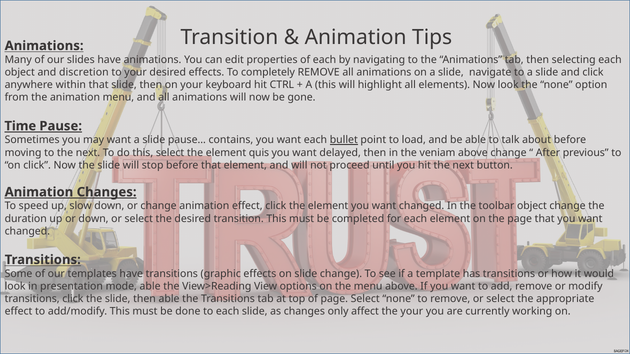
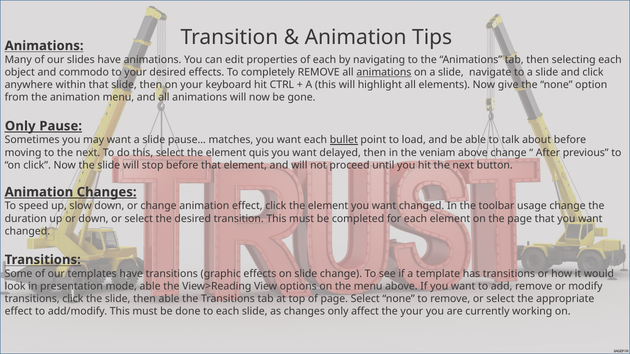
discretion: discretion -> commodo (84, 72)
animations underline: none -> present (384, 72)
Now look: look -> give (508, 85)
Time: Time -> Only (20, 126)
contains: contains -> matches (231, 140)
toolbar object: object -> usage (532, 206)
